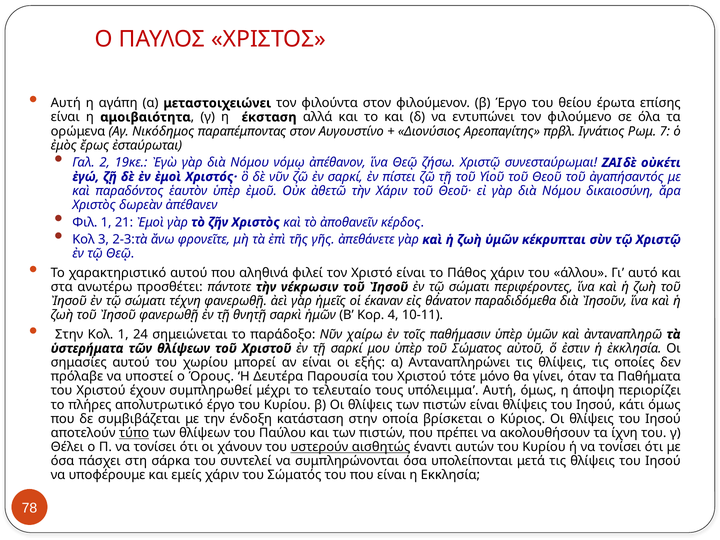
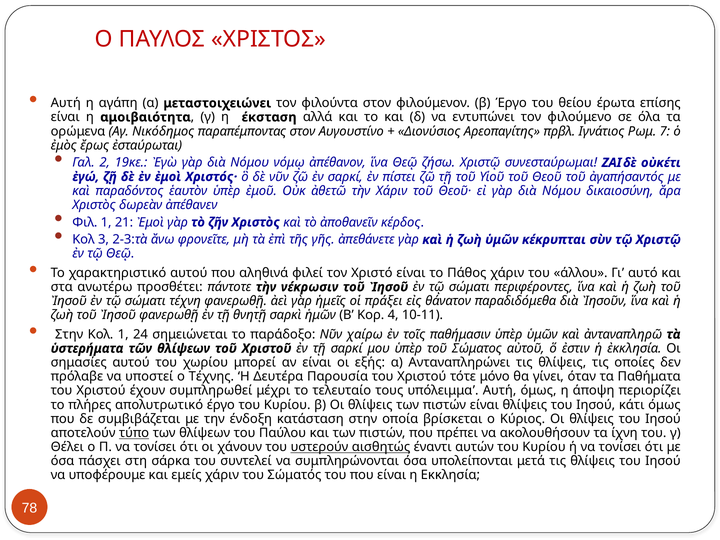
έκαναν: έκαναν -> πράξει (384, 301)
Όρους: Όρους -> Τέχνης (211, 377)
